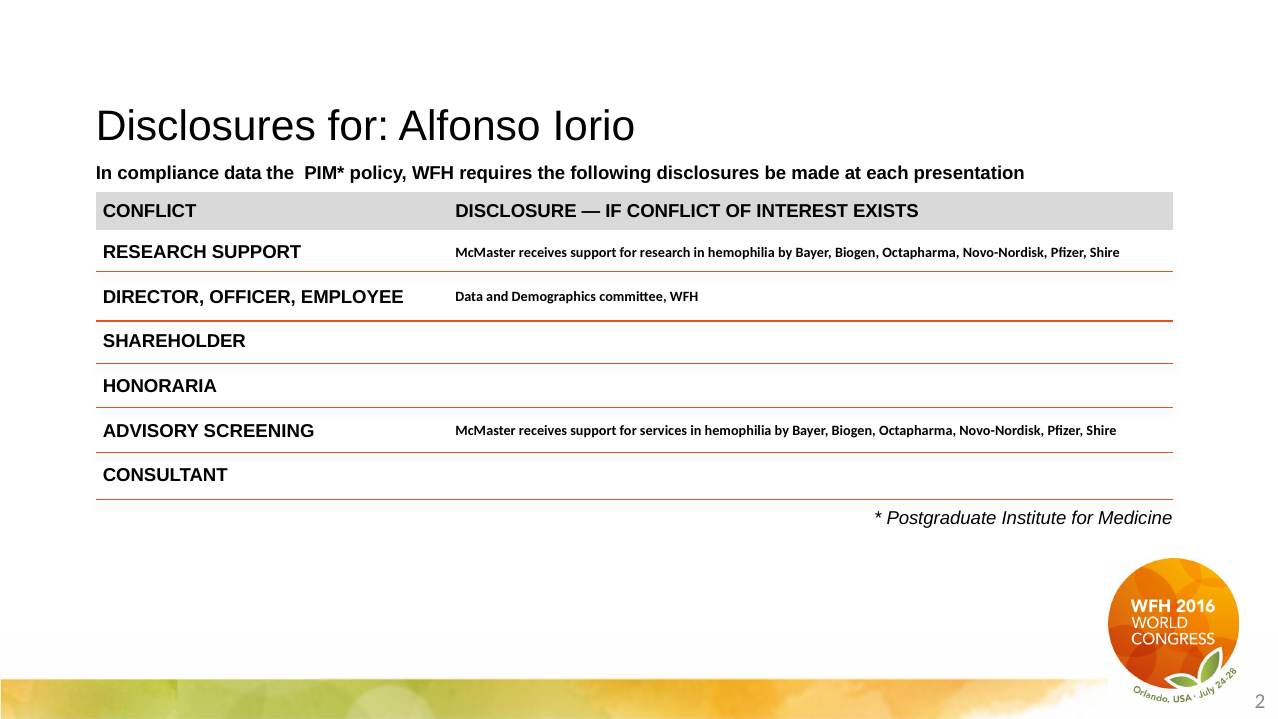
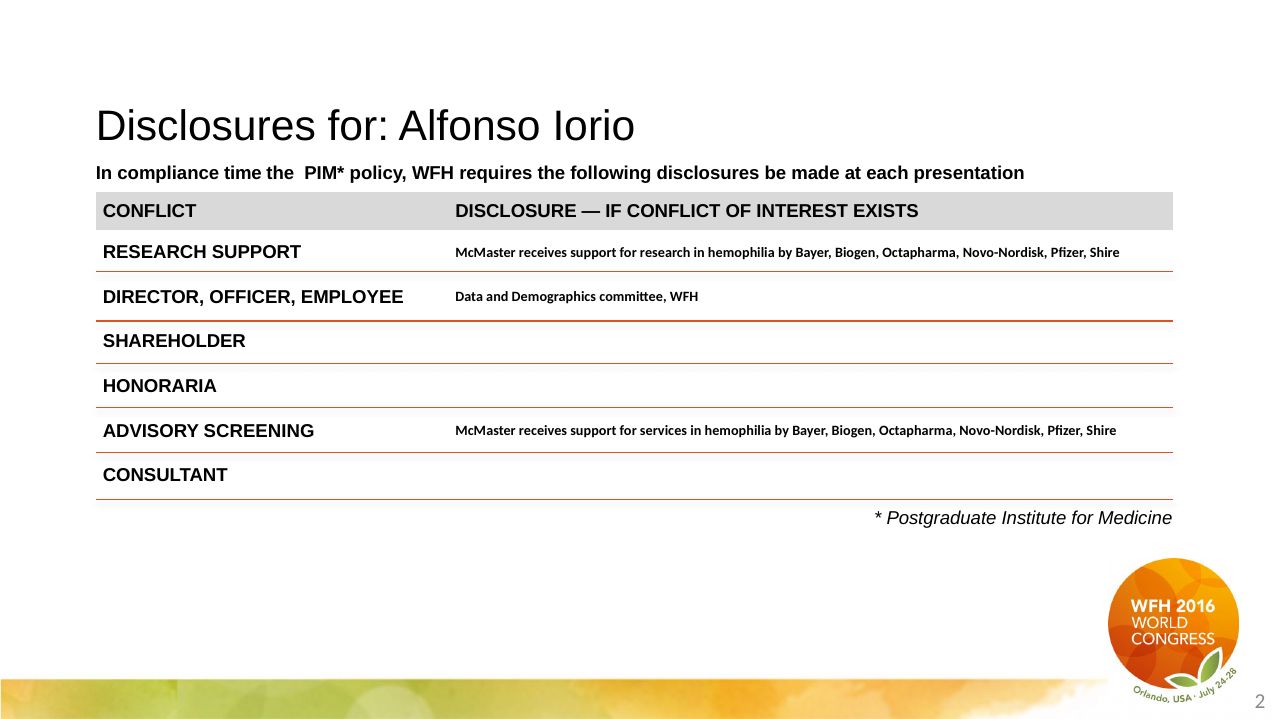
compliance data: data -> time (243, 174)
